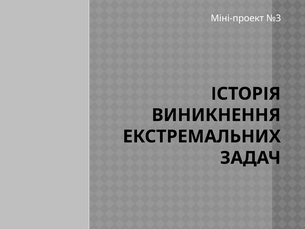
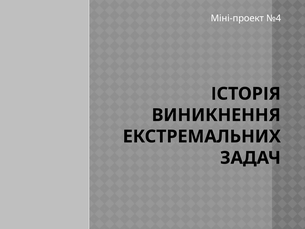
№3: №3 -> №4 (274, 18)
